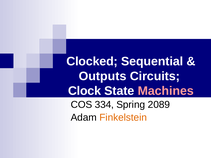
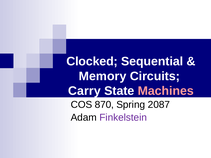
Outputs: Outputs -> Memory (103, 76)
Clock: Clock -> Carry (84, 91)
334: 334 -> 870 (104, 105)
2089: 2089 -> 2087 (159, 105)
Finkelstein colour: orange -> purple (123, 118)
